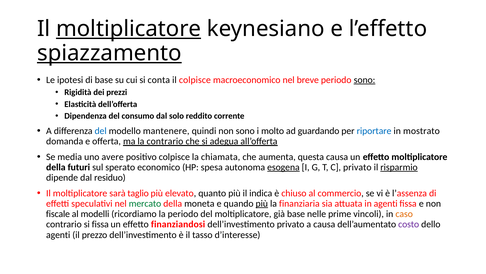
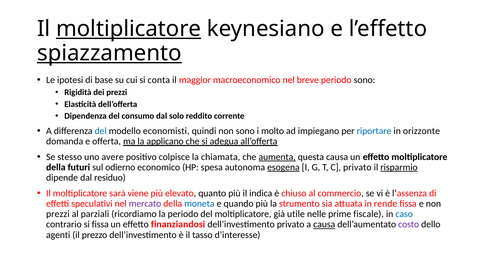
il colpisce: colpisce -> maggior (195, 80)
sono underline: present -> none (365, 80)
mantenere: mantenere -> economisti (166, 131)
guardando: guardando -> impiegano (319, 131)
mostrato: mostrato -> orizzonte (421, 131)
la contrario: contrario -> applicano (165, 141)
media: media -> stesso (70, 157)
aumenta underline: none -> present (277, 157)
sperato: sperato -> odierno (120, 167)
taglio: taglio -> viene (138, 193)
mercato colour: green -> purple (145, 203)
moneta colour: black -> blue (199, 203)
più underline: present -> none (262, 203)
finanziaria: finanziaria -> strumento (299, 203)
in agenti: agenti -> rende (386, 203)
fiscale: fiscale -> prezzi (58, 214)
modelli: modelli -> parziali (95, 214)
già base: base -> utile (296, 214)
vincoli: vincoli -> fiscale (369, 214)
caso colour: orange -> blue (404, 214)
causa underline: none -> present (324, 224)
